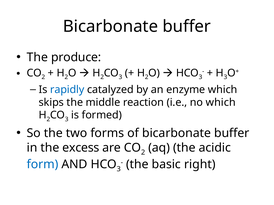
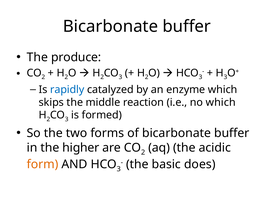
excess: excess -> higher (81, 148)
right: right -> does (200, 165)
form colour: blue -> orange (43, 165)
